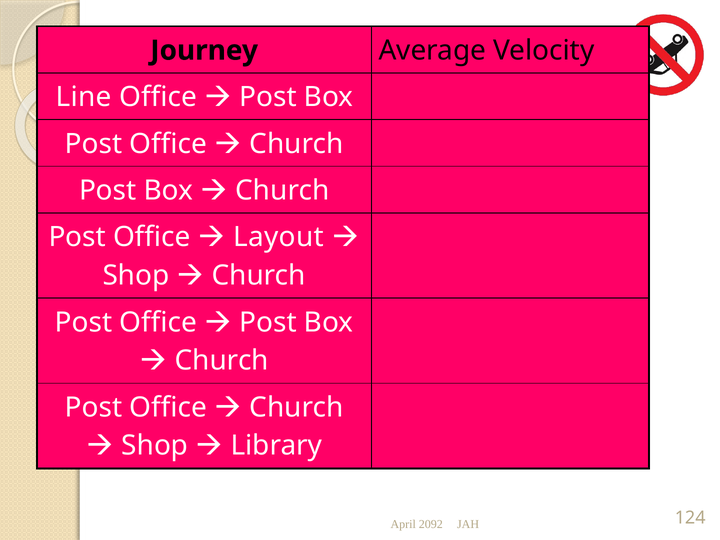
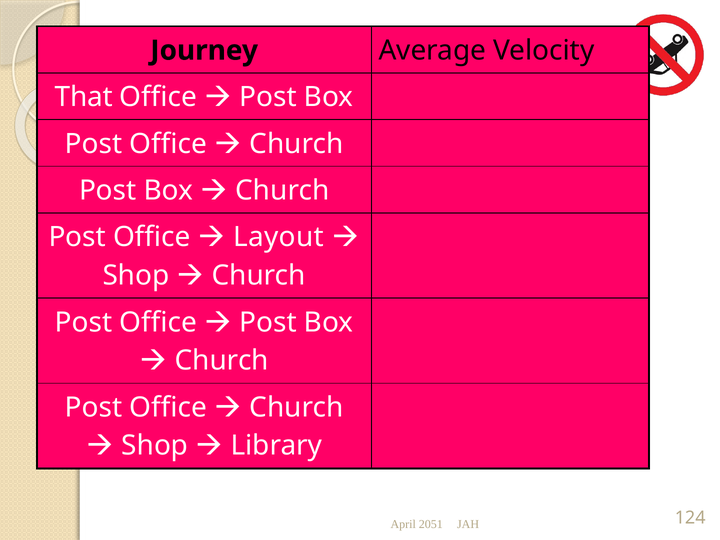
Line: Line -> That (84, 97)
2092: 2092 -> 2051 (431, 524)
